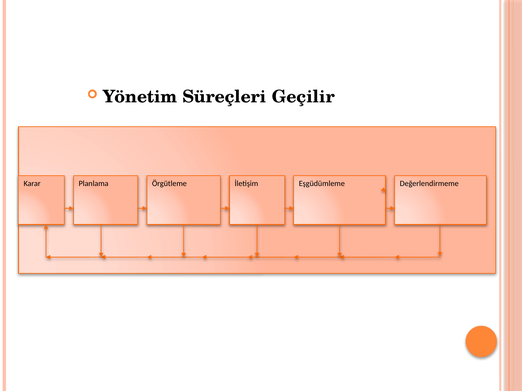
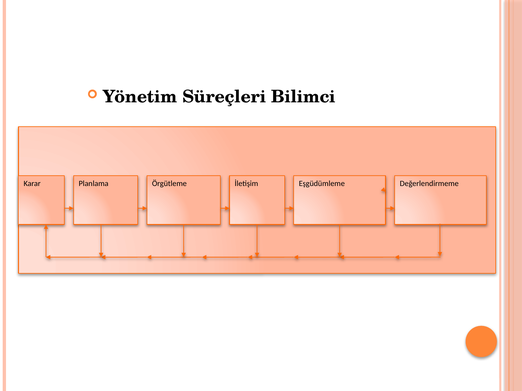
Geçilir: Geçilir -> Bilimci (303, 97)
